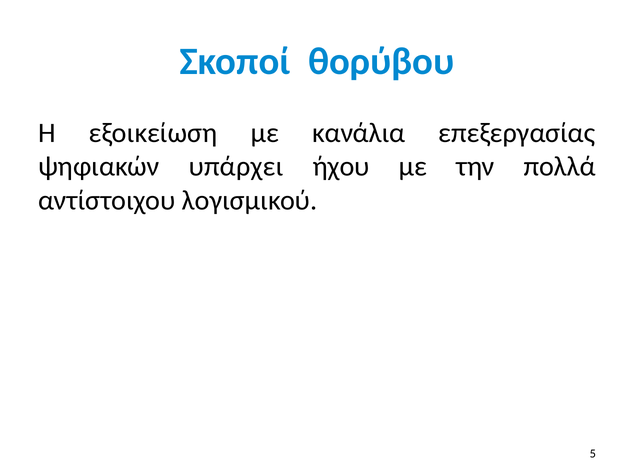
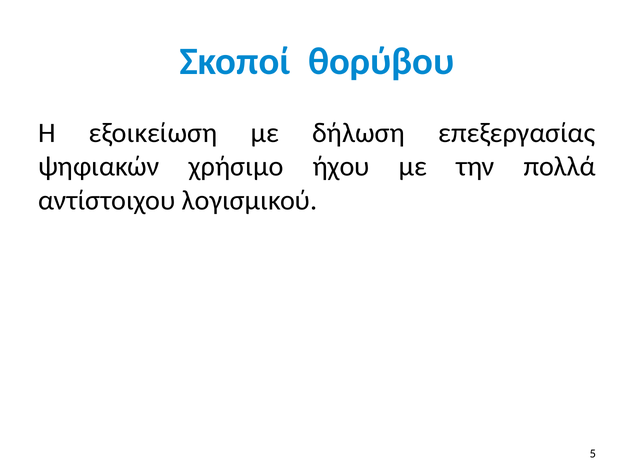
κανάλια: κανάλια -> δήλωση (359, 133)
υπάρχει: υπάρχει -> χρήσιμο (236, 167)
